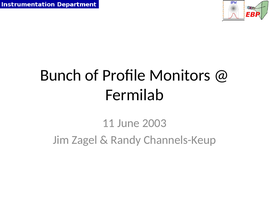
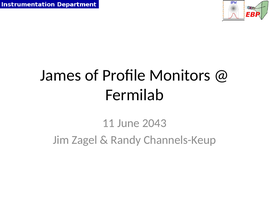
Bunch: Bunch -> James (61, 76)
2003: 2003 -> 2043 (154, 124)
